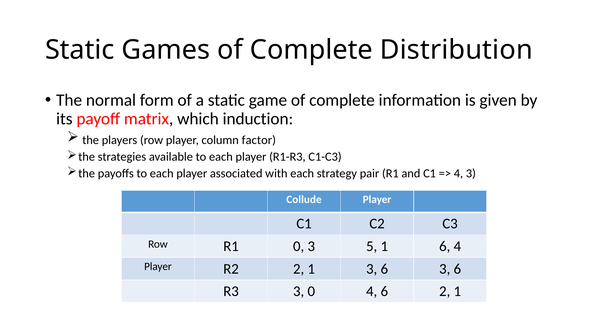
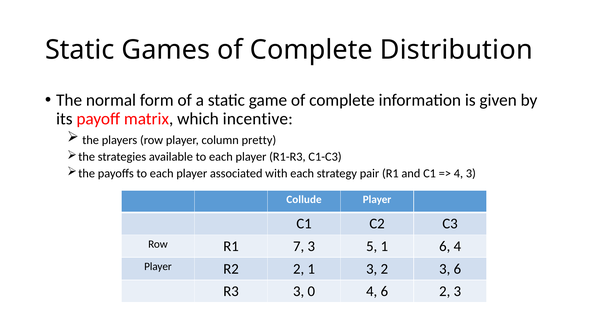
induction: induction -> incentive (258, 119)
factor: factor -> pretty (259, 140)
R1 0: 0 -> 7 (299, 246)
1 3 6: 6 -> 2 (384, 268)
6 2 1: 1 -> 3 (457, 291)
